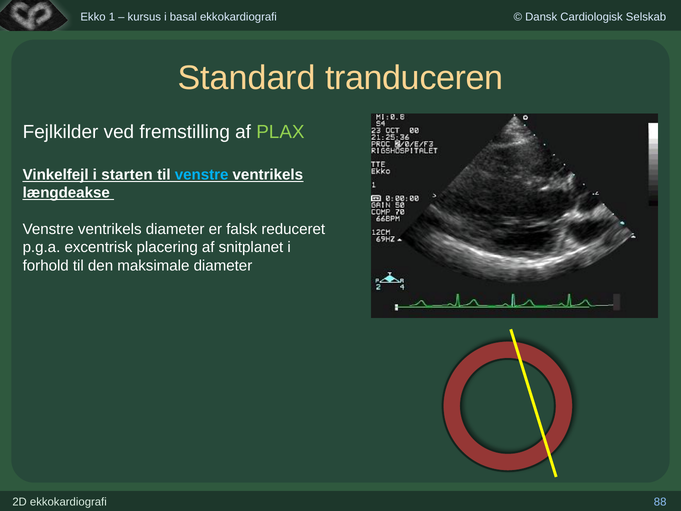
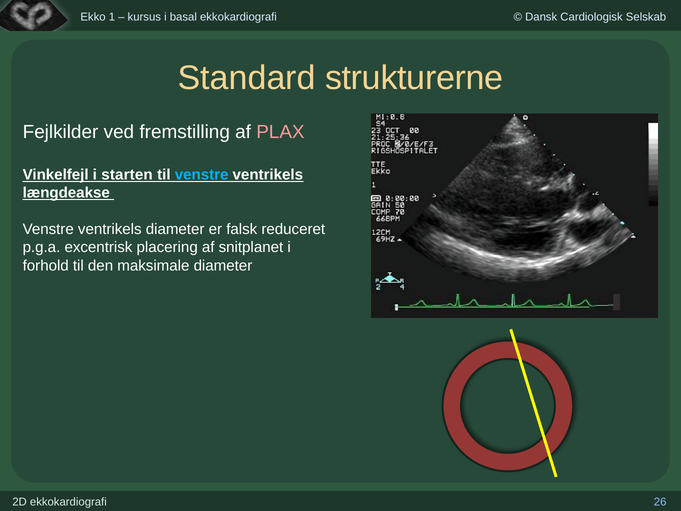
tranduceren: tranduceren -> strukturerne (414, 78)
PLAX colour: light green -> pink (280, 132)
88: 88 -> 26 (660, 502)
